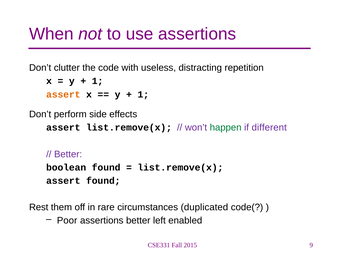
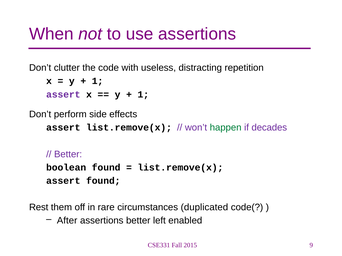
assert colour: orange -> purple (63, 95)
different: different -> decades (269, 128)
Poor: Poor -> After (67, 221)
